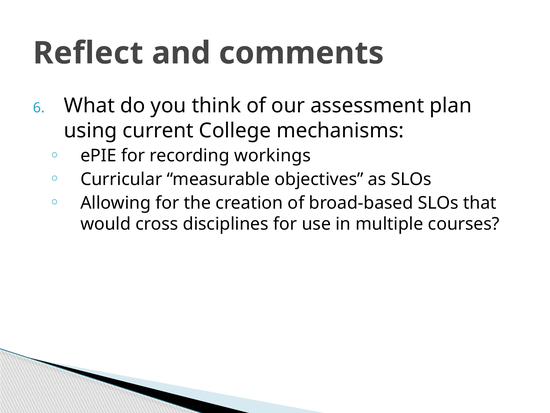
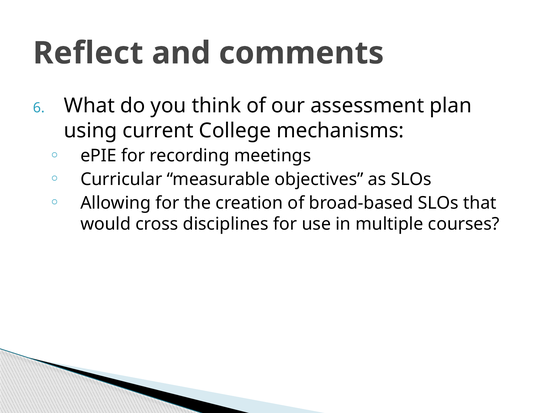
workings: workings -> meetings (273, 156)
